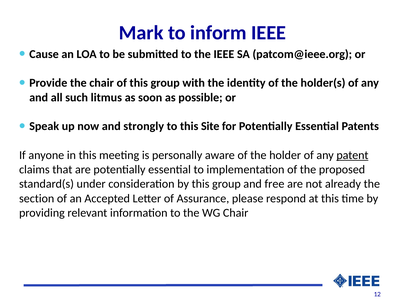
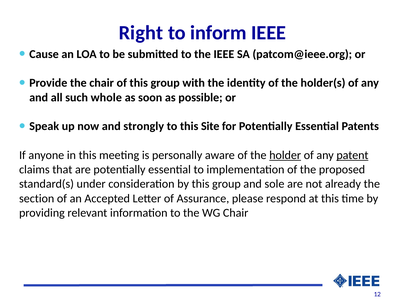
Mark: Mark -> Right (141, 33)
litmus: litmus -> whole (106, 97)
holder underline: none -> present (285, 155)
free: free -> sole (274, 184)
